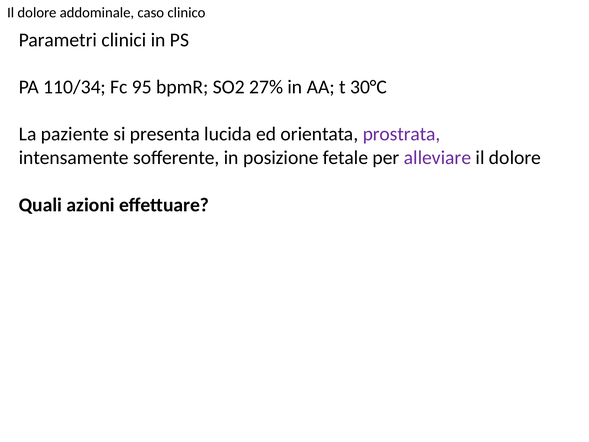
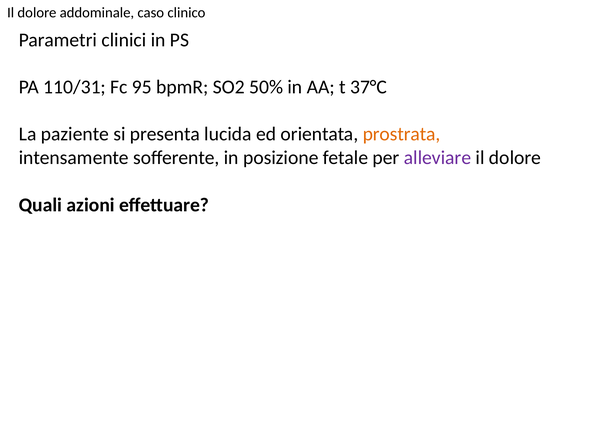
110/34: 110/34 -> 110/31 (75, 87)
27%: 27% -> 50% (266, 87)
30°C: 30°C -> 37°C (369, 87)
prostrata colour: purple -> orange (402, 134)
